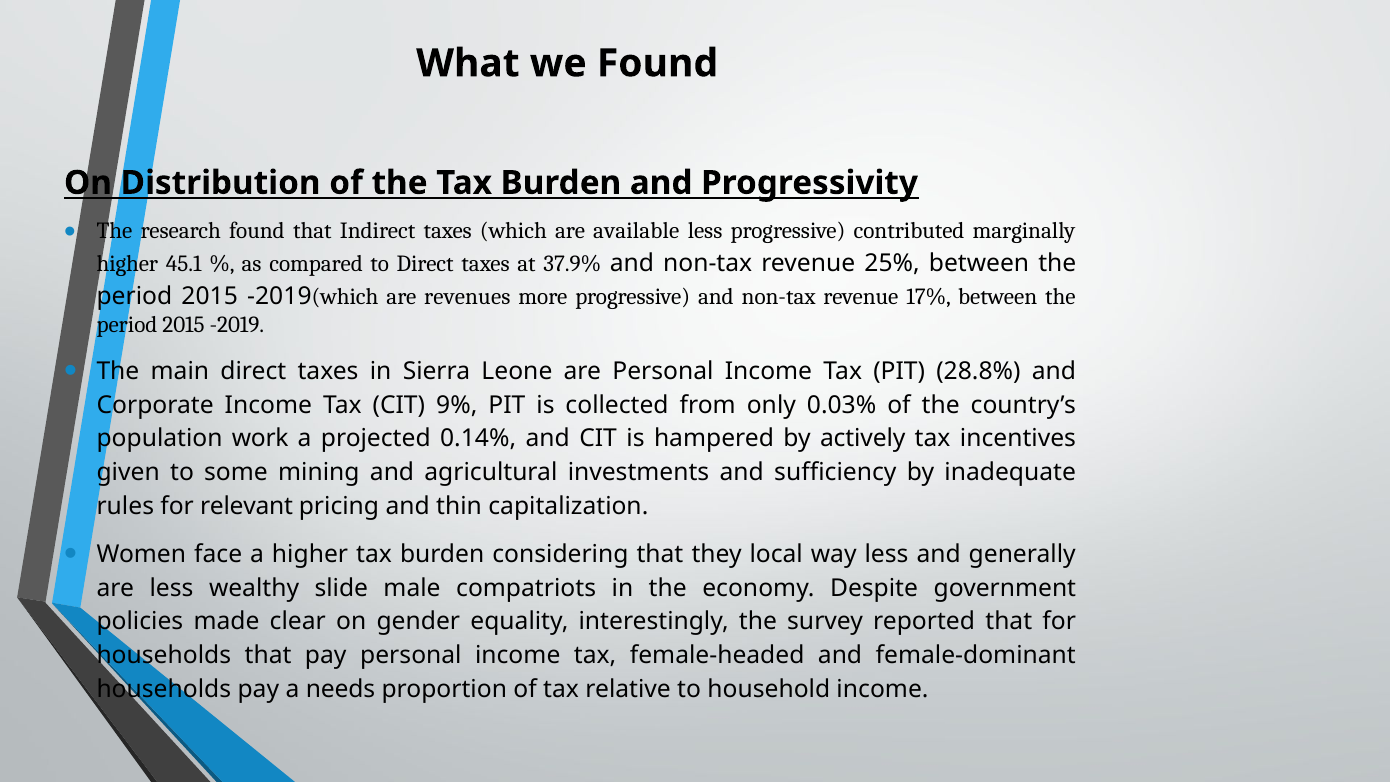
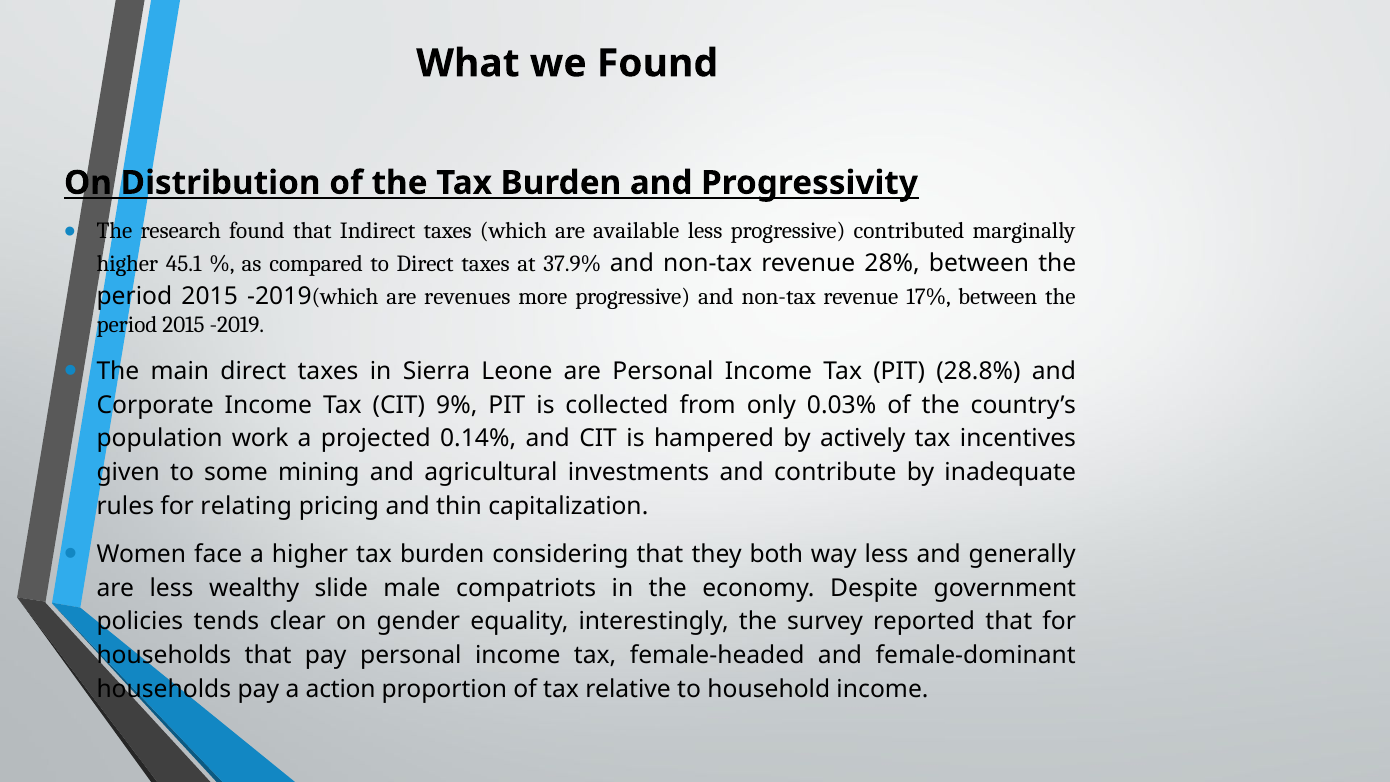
25%: 25% -> 28% (892, 263)
sufficiency: sufficiency -> contribute (835, 472)
relevant: relevant -> relating (246, 506)
local: local -> both (776, 554)
made: made -> tends (226, 622)
needs: needs -> action (341, 689)
